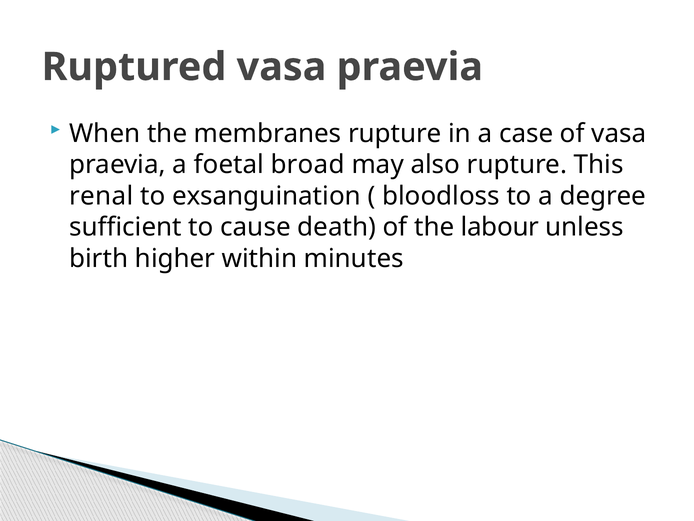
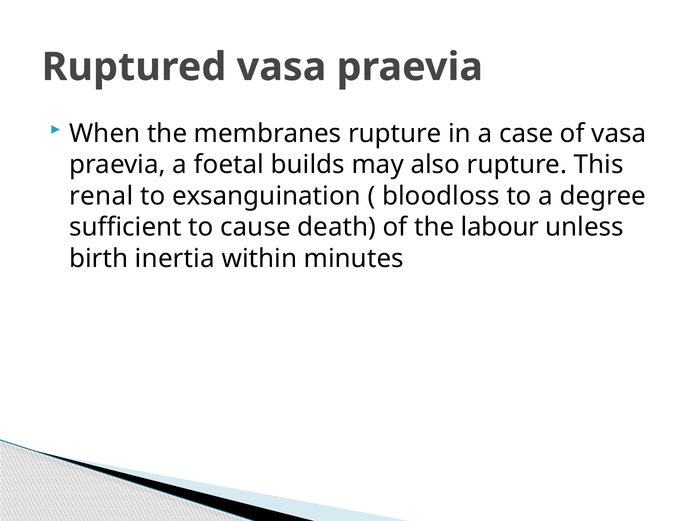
broad: broad -> builds (308, 165)
higher: higher -> inertia (175, 258)
